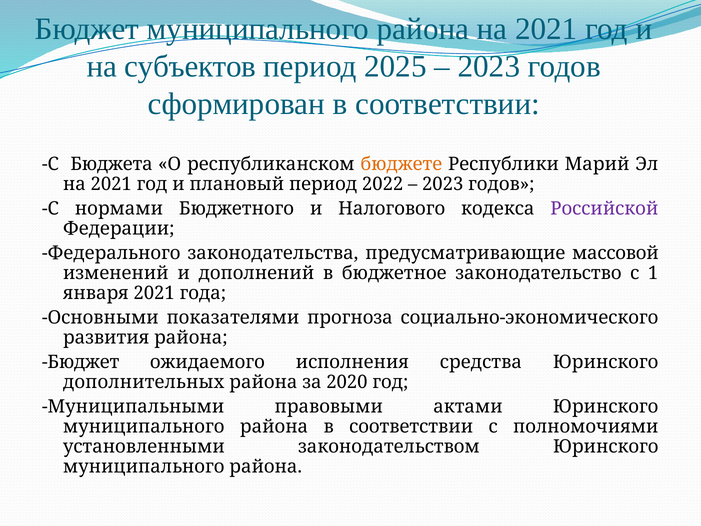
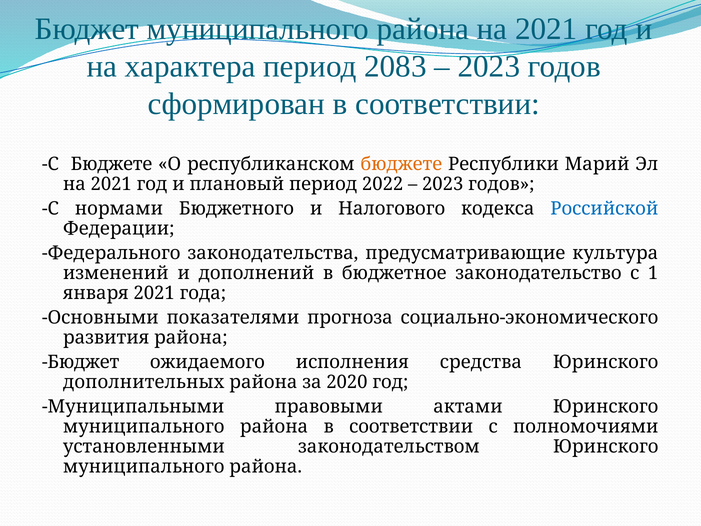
субъектов: субъектов -> характера (190, 67)
2025: 2025 -> 2083 (395, 67)
С Бюджета: Бюджета -> Бюджете (112, 164)
Российской colour: purple -> blue (604, 209)
массовой: массовой -> культура (615, 253)
